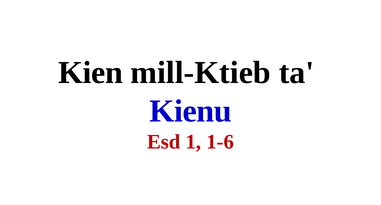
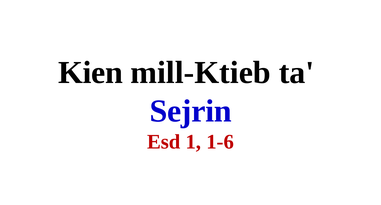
Kienu: Kienu -> Sejrin (191, 111)
